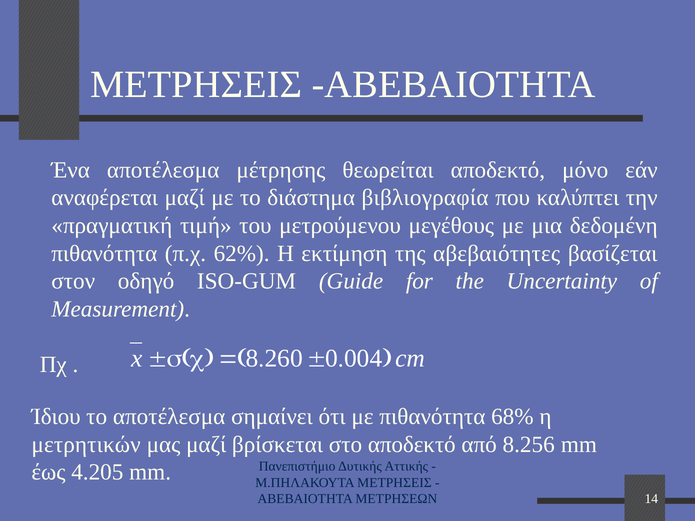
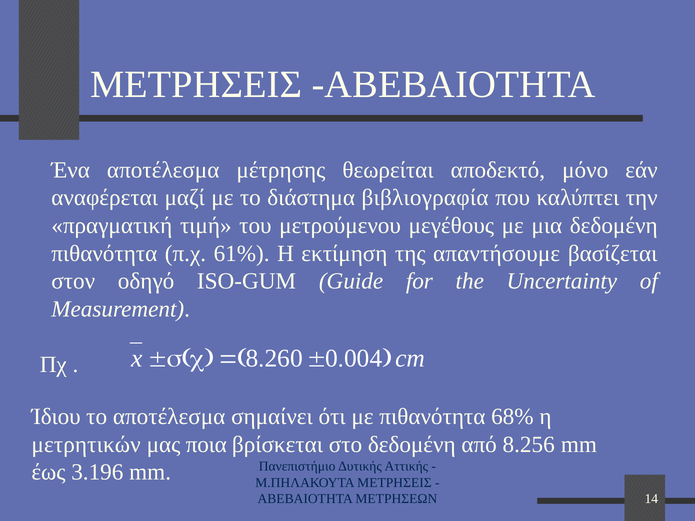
62%: 62% -> 61% (242, 253)
αβεβαιότητες: αβεβαιότητες -> απαντήσουμε (497, 253)
μας μαζί: μαζί -> ποια (206, 445)
στο αποδεκτό: αποδεκτό -> δεδομένη (412, 445)
4.205: 4.205 -> 3.196 (97, 472)
